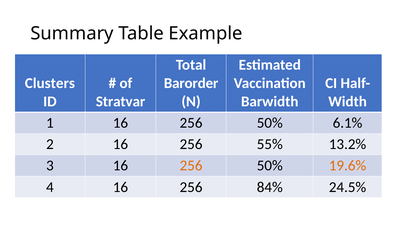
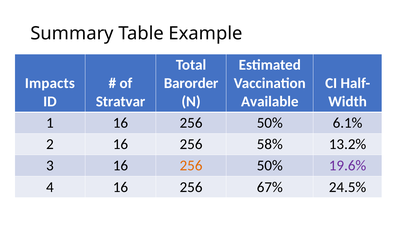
Clusters: Clusters -> Impacts (50, 83)
Barwidth: Barwidth -> Available (270, 102)
55%: 55% -> 58% (270, 145)
19.6% colour: orange -> purple (348, 166)
84%: 84% -> 67% (270, 188)
